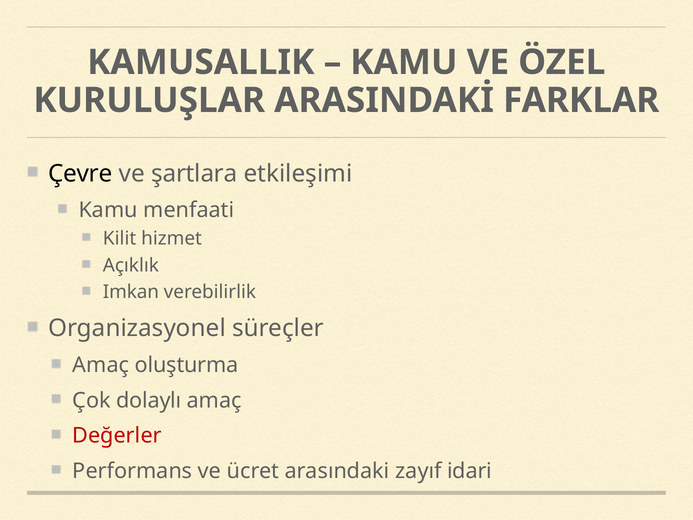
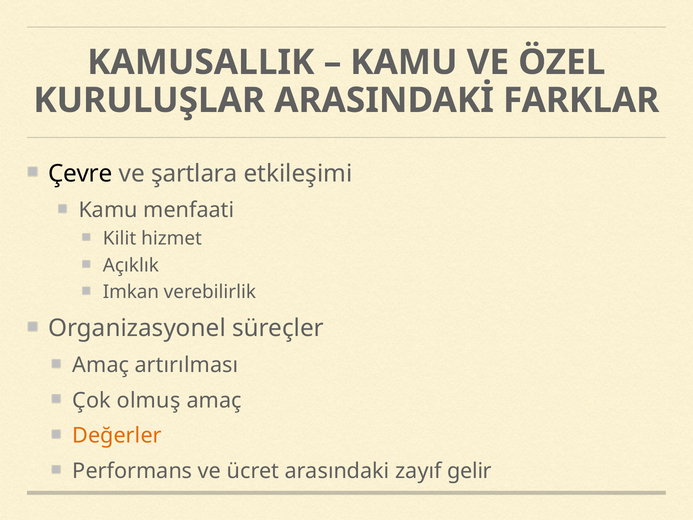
oluşturma: oluşturma -> artırılması (186, 365)
dolaylı: dolaylı -> olmuş (149, 400)
Değerler colour: red -> orange (117, 435)
idari: idari -> gelir (469, 471)
